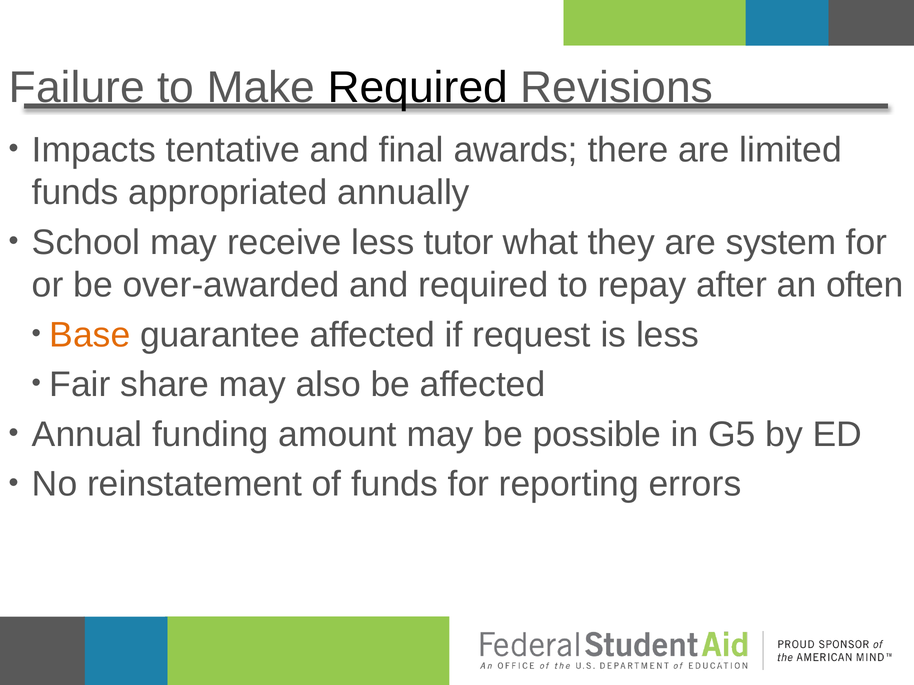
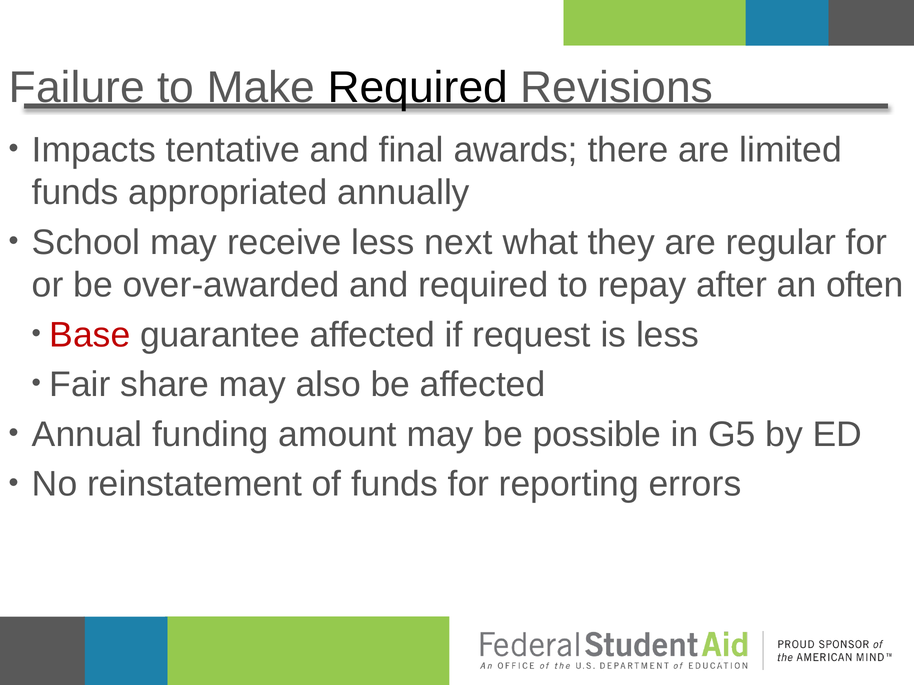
tutor: tutor -> next (458, 243)
system: system -> regular (781, 243)
Base colour: orange -> red (90, 335)
